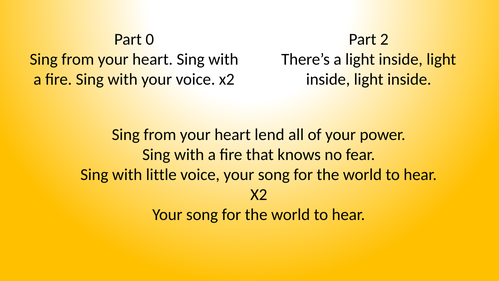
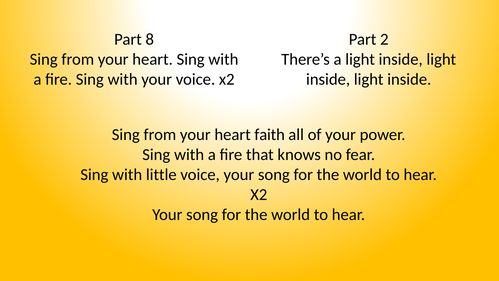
0: 0 -> 8 (150, 39)
lend: lend -> faith (270, 134)
